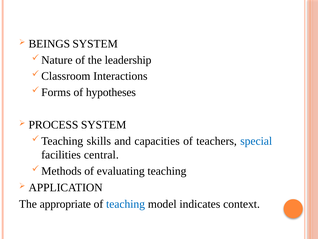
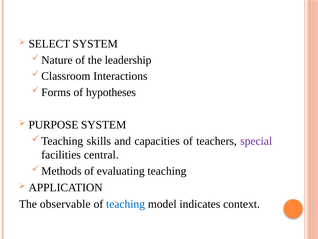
BEINGS: BEINGS -> SELECT (49, 44)
PROCESS: PROCESS -> PURPOSE (53, 125)
special colour: blue -> purple (256, 141)
appropriate: appropriate -> observable (65, 204)
